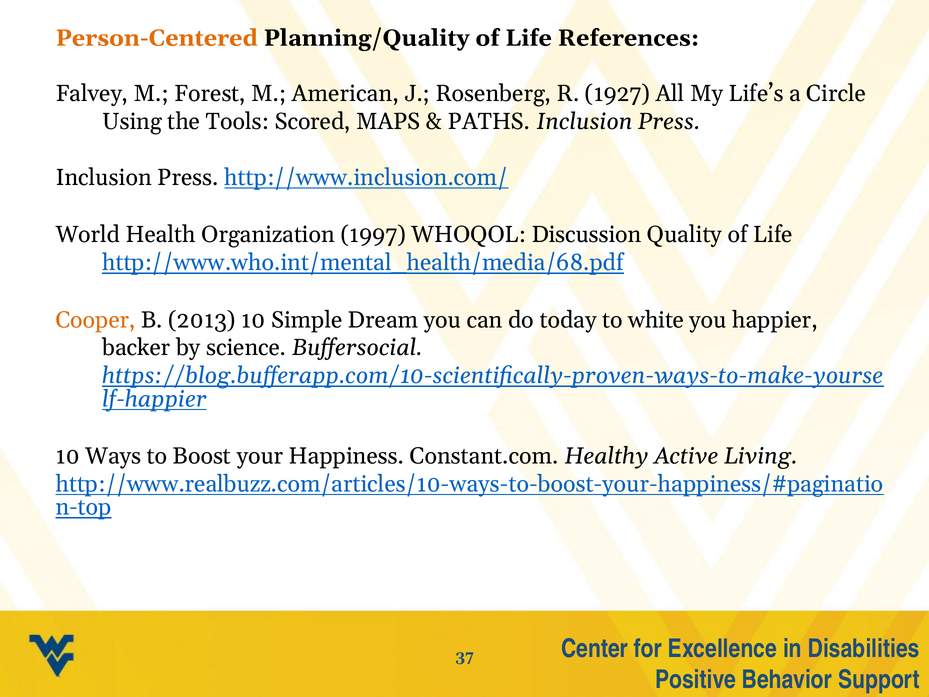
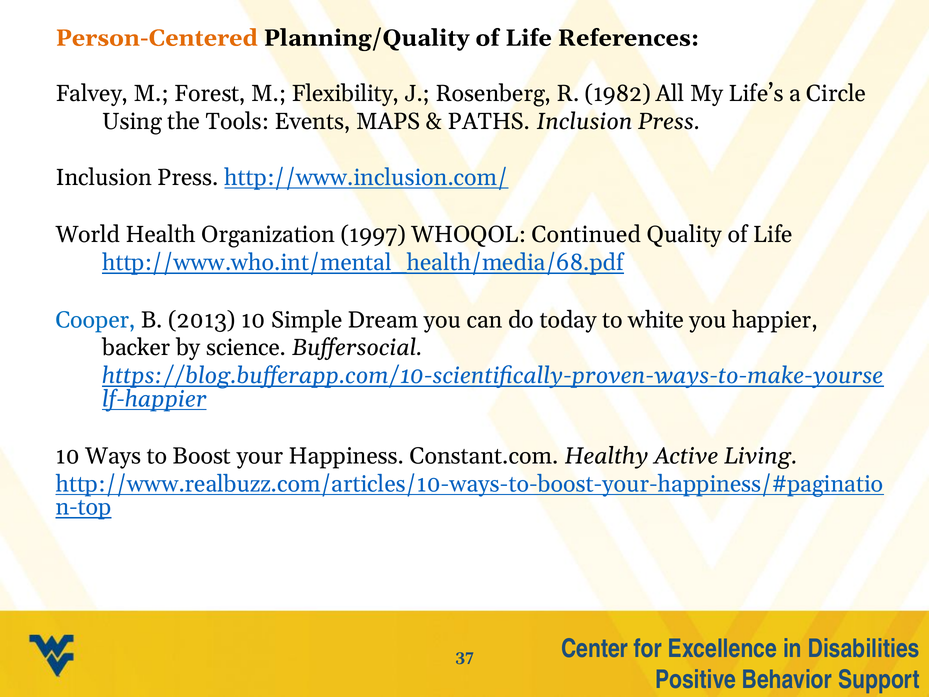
American: American -> Flexibility (345, 94)
1927: 1927 -> 1982 (618, 94)
Scored: Scored -> Events (313, 122)
Discussion: Discussion -> Continued (586, 235)
Cooper colour: orange -> blue (96, 320)
